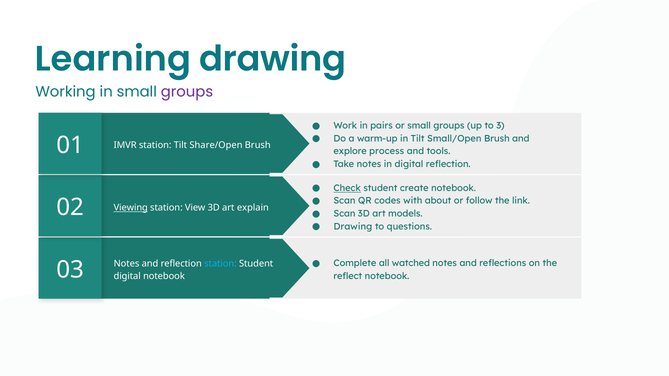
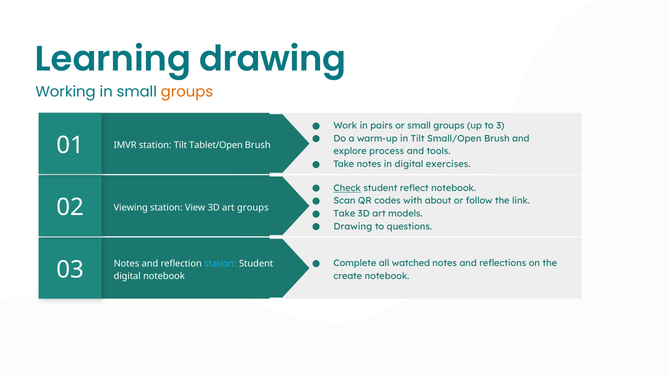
groups colour: purple -> orange (187, 92)
Share/Open: Share/Open -> Tablet/Open (216, 145)
digital reflection: reflection -> exercises (448, 164)
create: create -> reflect (414, 188)
Viewing underline: present -> none (131, 208)
art explain: explain -> groups (253, 208)
Scan: Scan -> Take (344, 214)
reflect: reflect -> create (348, 276)
